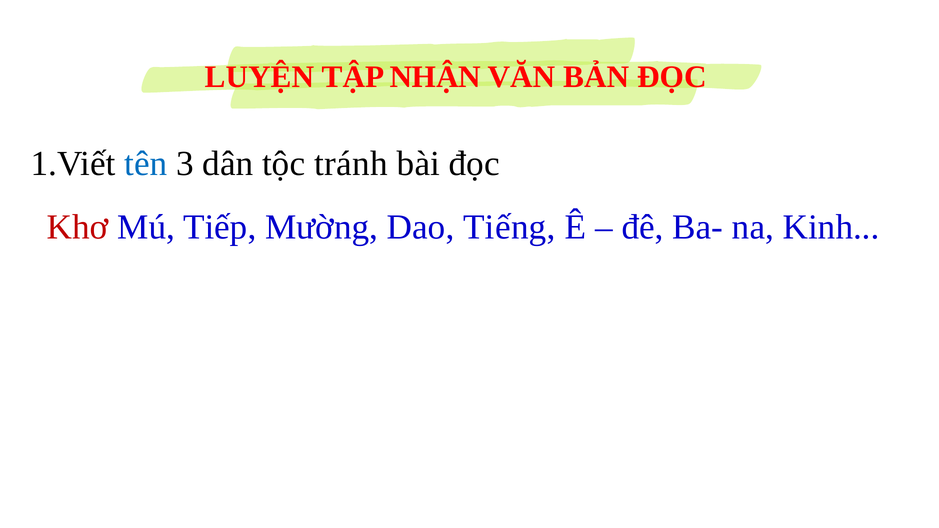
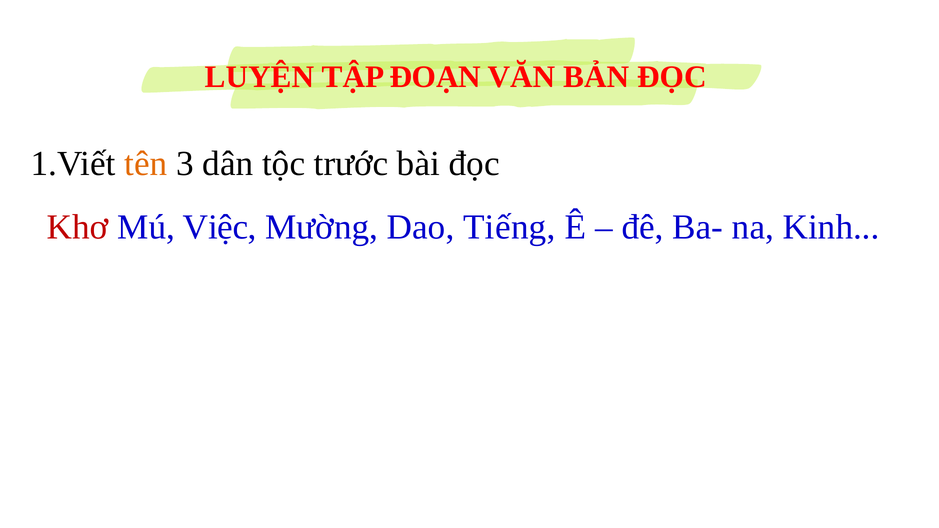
NHẬN: NHẬN -> ĐOẠN (435, 77)
tên colour: blue -> orange (146, 164)
tránh: tránh -> trước (351, 164)
Tiếp: Tiếp -> Việc (220, 227)
